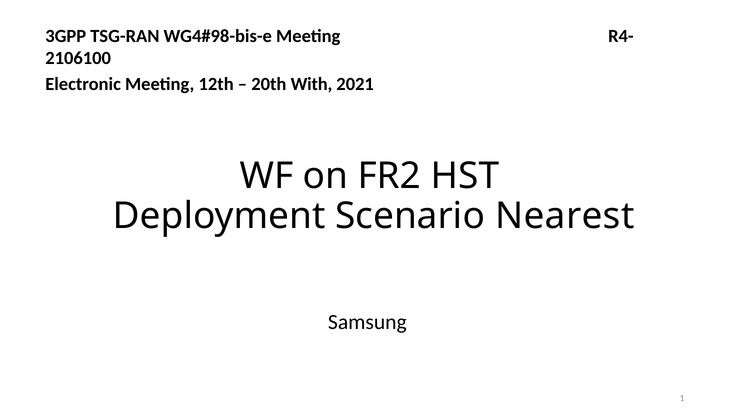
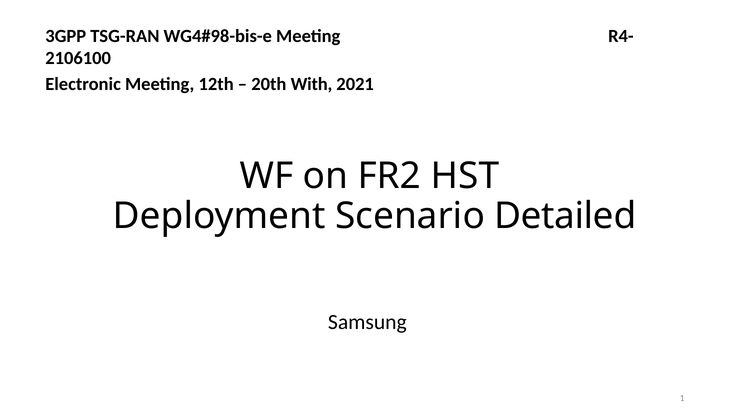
Nearest: Nearest -> Detailed (565, 216)
